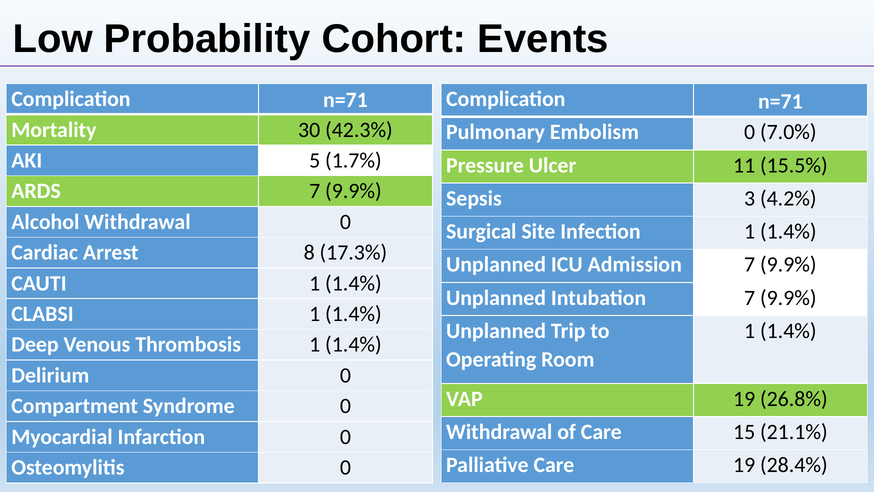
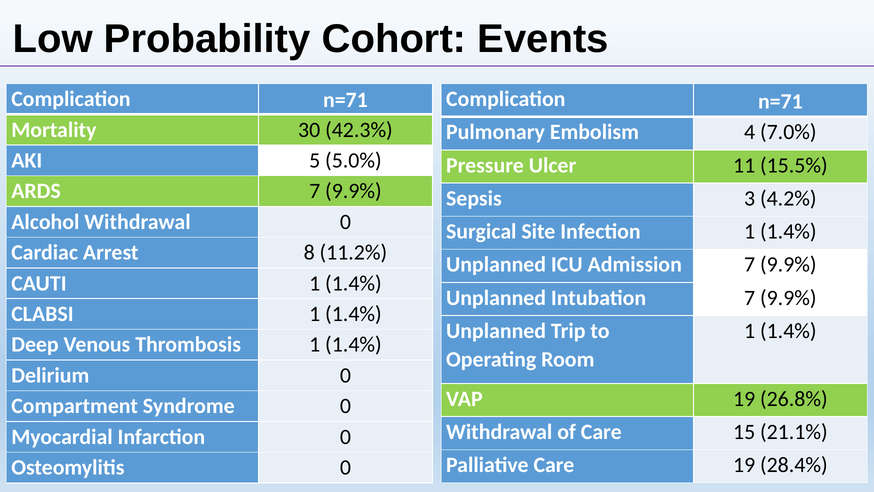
Embolism 0: 0 -> 4 (750, 132)
1.7%: 1.7% -> 5.0% (353, 160)
17.3%: 17.3% -> 11.2% (353, 252)
